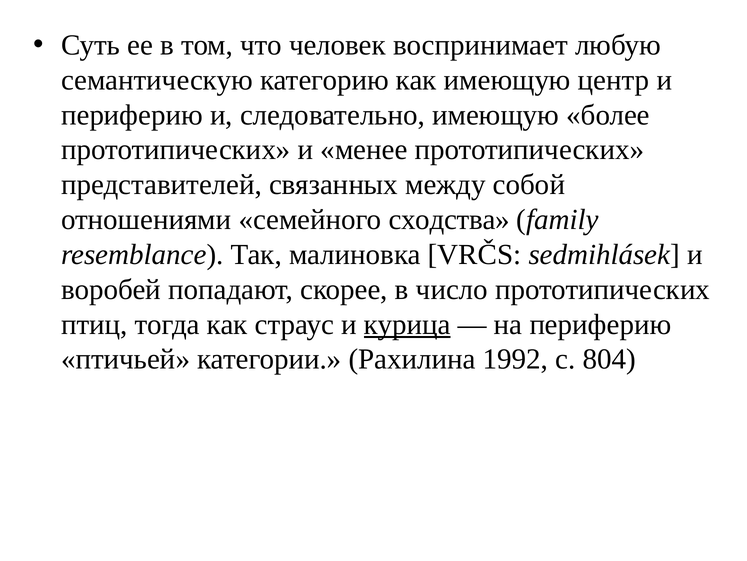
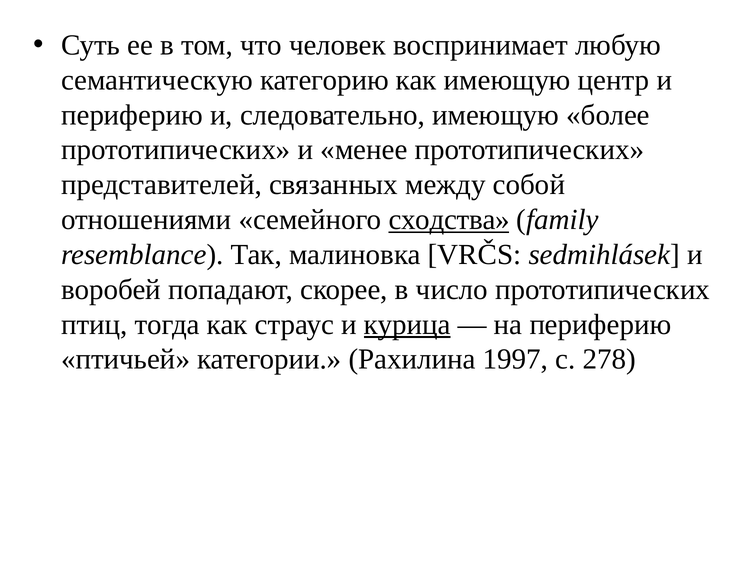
сходства underline: none -> present (449, 219)
1992: 1992 -> 1997 (516, 359)
804: 804 -> 278 (609, 359)
